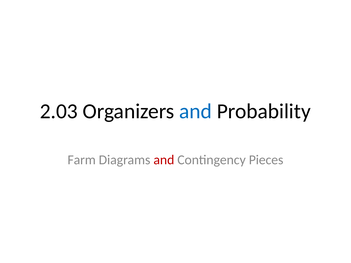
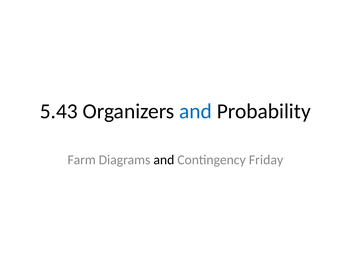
2.03: 2.03 -> 5.43 (59, 111)
and colour: red -> black (164, 160)
Pieces: Pieces -> Friday (266, 160)
